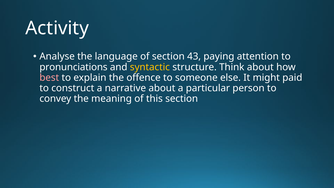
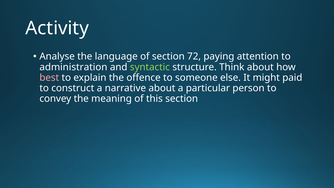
43: 43 -> 72 (194, 56)
pronunciations: pronunciations -> administration (73, 67)
syntactic colour: yellow -> light green (150, 67)
